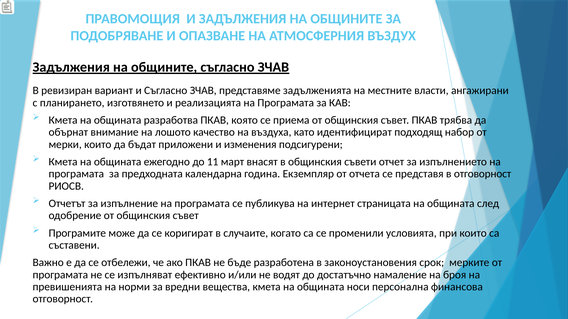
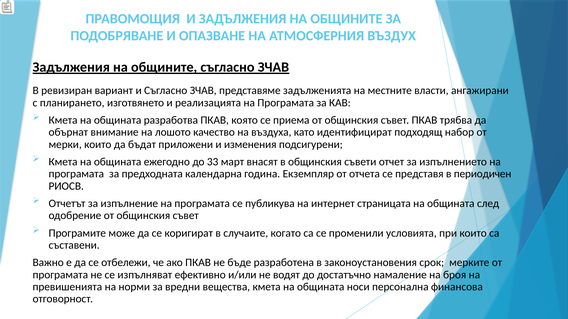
11: 11 -> 33 (213, 162)
в отговорност: отговорност -> периодичен (483, 174)
